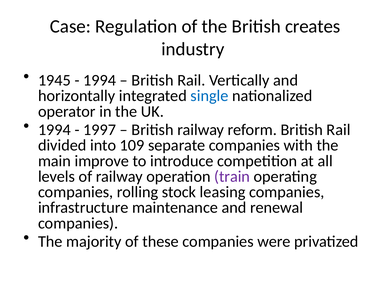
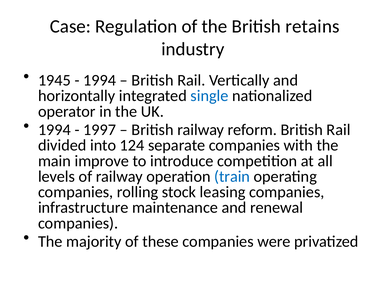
creates: creates -> retains (312, 26)
109: 109 -> 124 (132, 146)
train colour: purple -> blue (232, 177)
